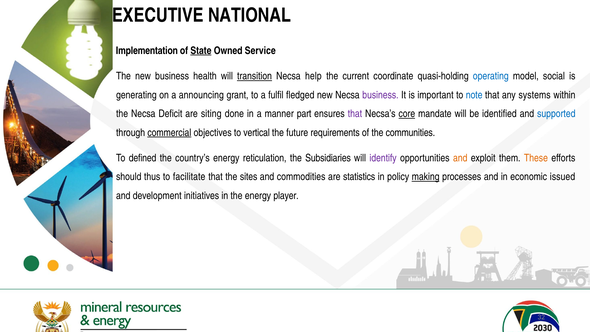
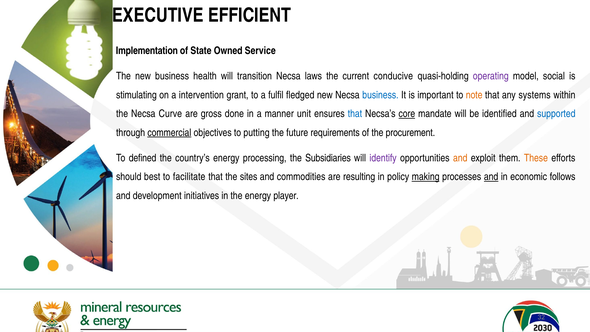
NATIONAL: NATIONAL -> EFFICIENT (249, 15)
State underline: present -> none (201, 51)
transition underline: present -> none (255, 76)
help: help -> laws (313, 76)
coordinate: coordinate -> conducive (393, 76)
operating colour: blue -> purple (491, 76)
generating: generating -> stimulating (136, 95)
announcing: announcing -> intervention (201, 95)
business colour: purple -> blue (380, 95)
note colour: blue -> orange (474, 95)
Deficit: Deficit -> Curve (170, 114)
siting: siting -> gross (211, 114)
part: part -> unit (304, 114)
that colour: purple -> blue (355, 114)
vertical: vertical -> putting (256, 133)
communities: communities -> procurement (410, 133)
reticulation: reticulation -> processing (265, 158)
thus: thus -> best (152, 177)
statistics: statistics -> resulting (359, 177)
and underline: none -> present (491, 177)
issued: issued -> follows (563, 177)
